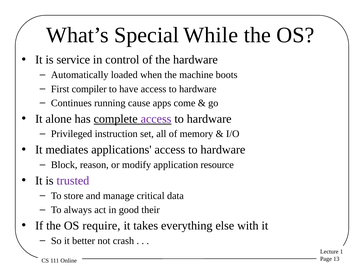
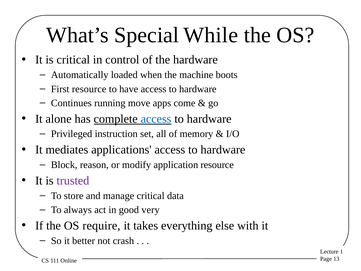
is service: service -> critical (73, 60)
First compiler: compiler -> resource (89, 89)
cause: cause -> move (139, 103)
access colour: purple -> blue (156, 119)
their: their -> very (151, 210)
